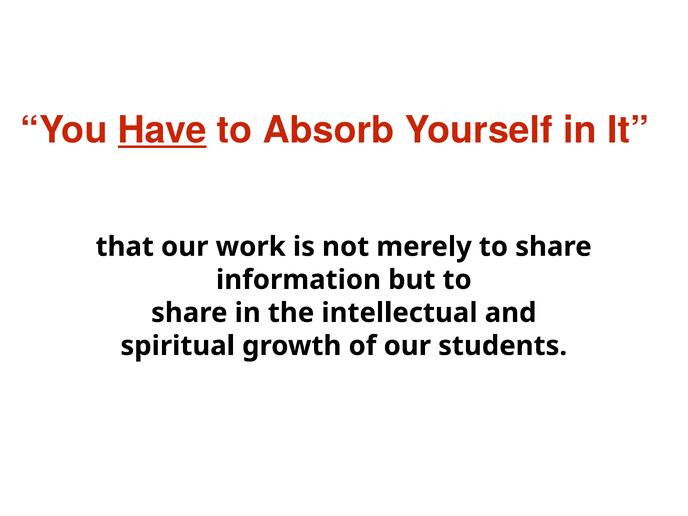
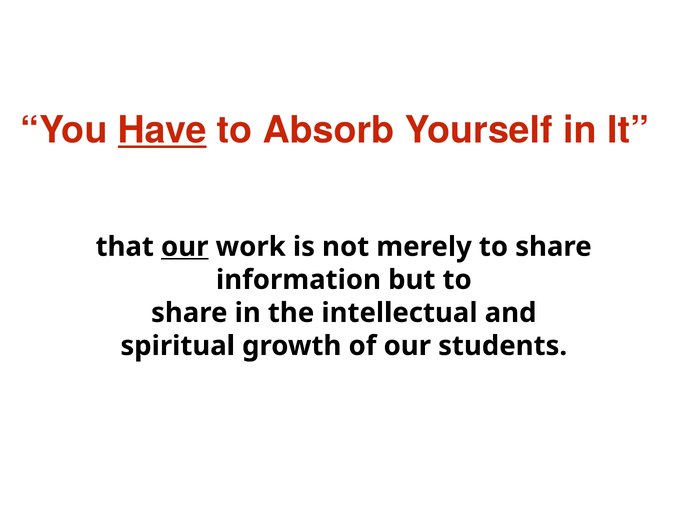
our underline: none -> present (185, 247)
